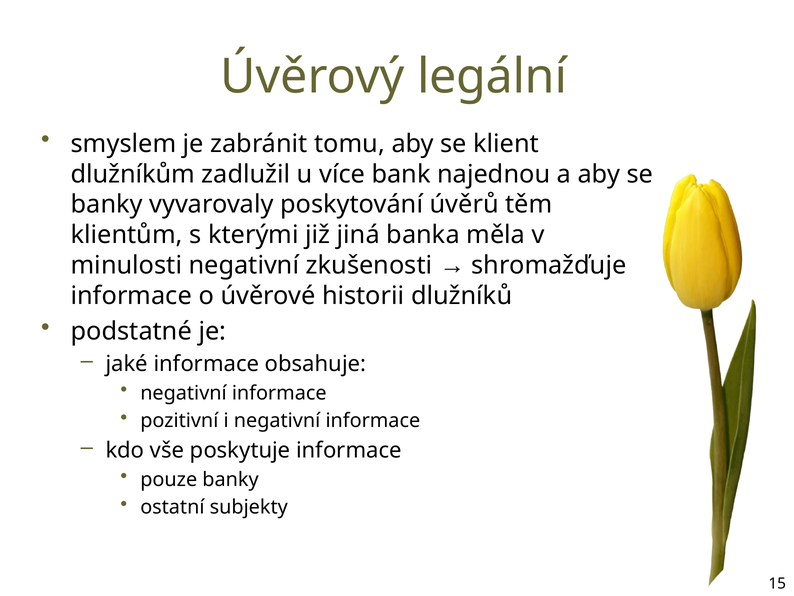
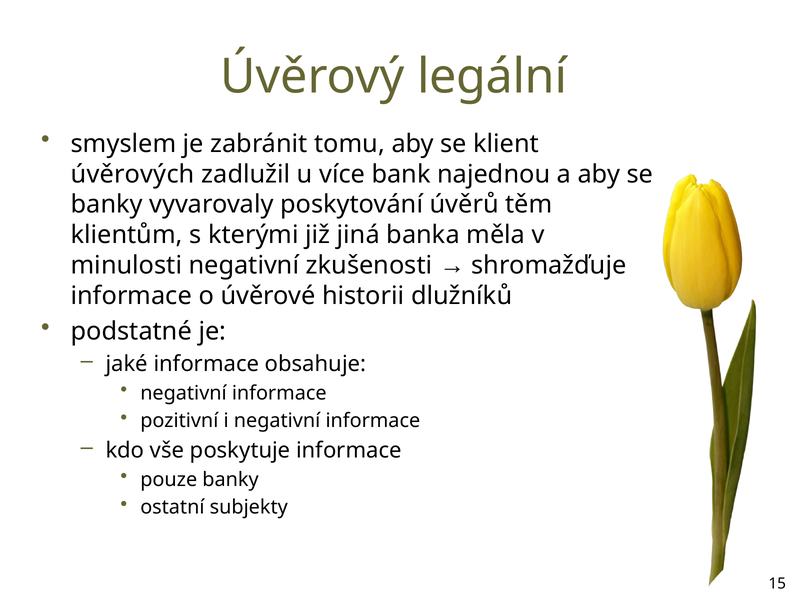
dlužníkům: dlužníkům -> úvěrových (133, 174)
